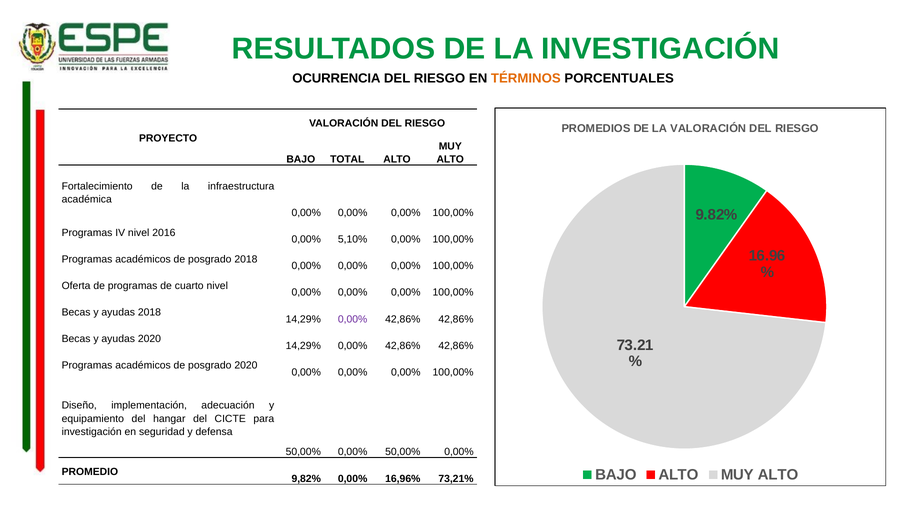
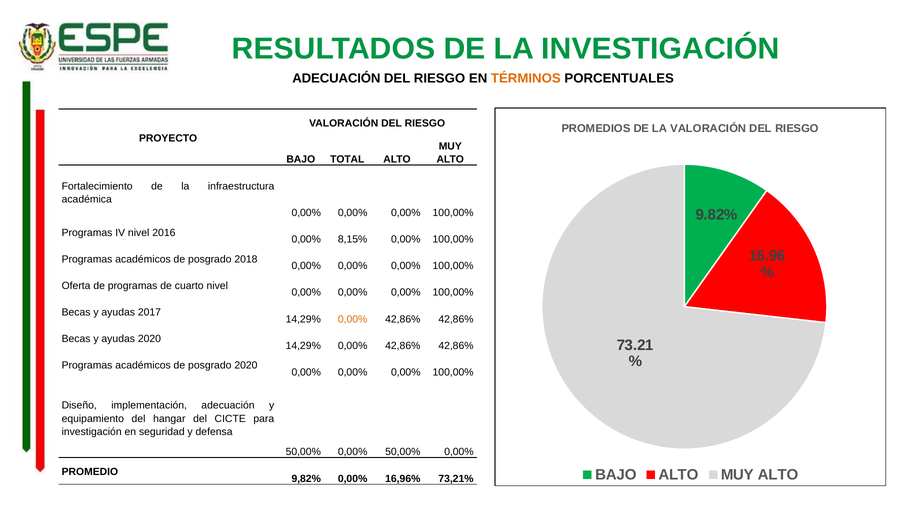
OCURRENCIA: OCURRENCIA -> ADECUACIÓN (336, 78)
5,10%: 5,10% -> 8,15% (353, 239)
ayudas 2018: 2018 -> 2017 (149, 312)
0,00% colour: purple -> orange (353, 319)
